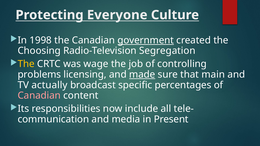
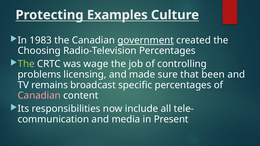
Everyone: Everyone -> Examples (117, 15)
1998: 1998 -> 1983 (41, 40)
Radio-Television Segregation: Segregation -> Percentages (167, 51)
The colour: yellow -> light green (26, 64)
made underline: present -> none (142, 75)
main: main -> been (213, 75)
actually: actually -> remains (50, 85)
